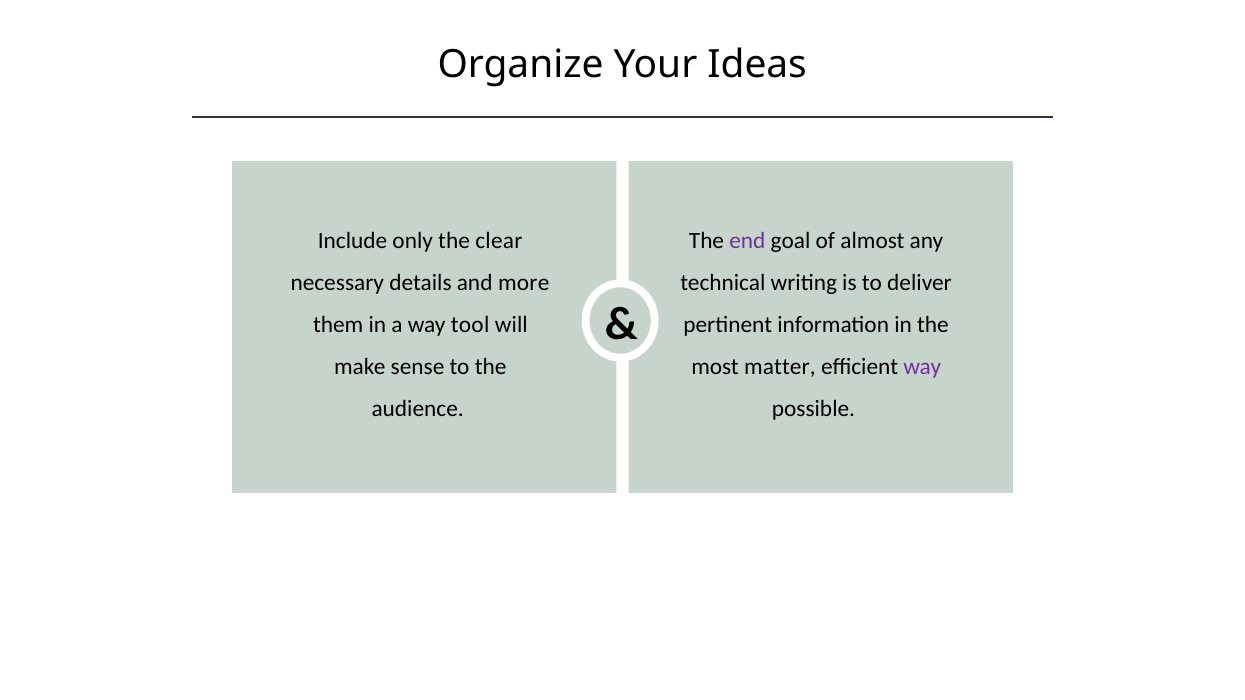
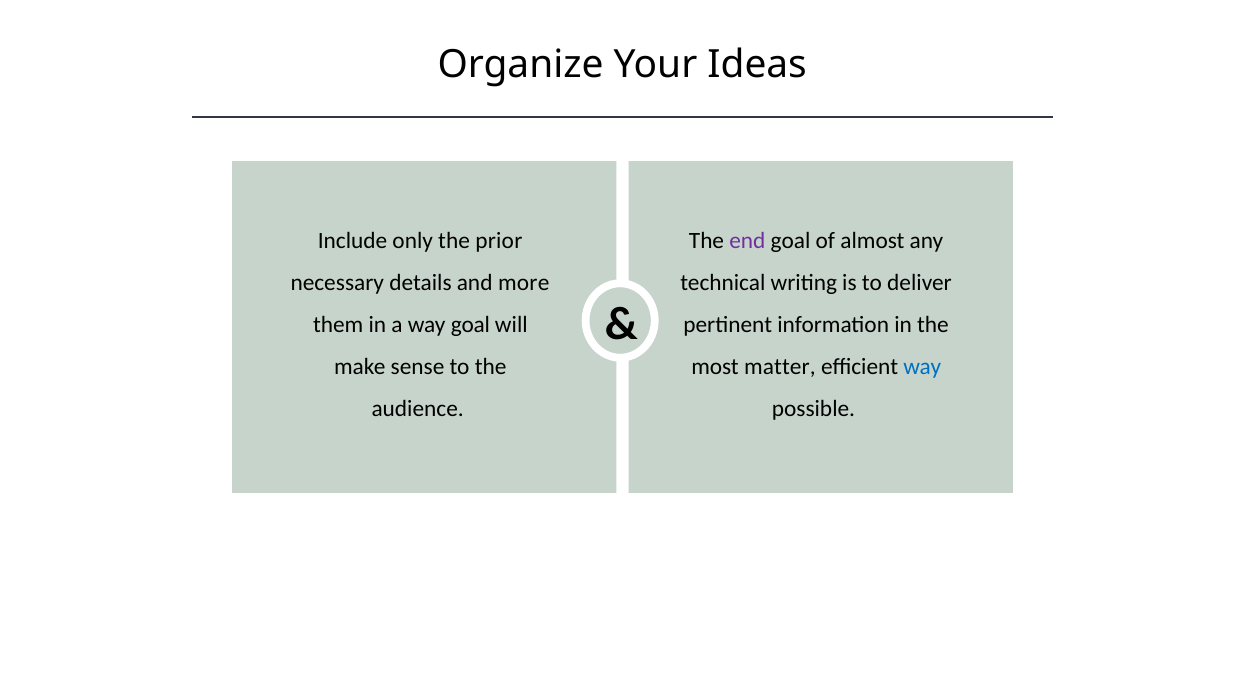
clear: clear -> prior (499, 241)
way tool: tool -> goal (470, 325)
way colour: purple -> blue (922, 367)
